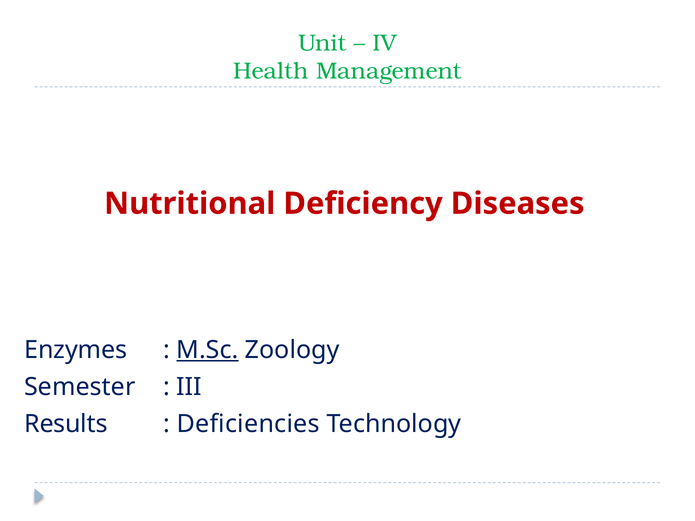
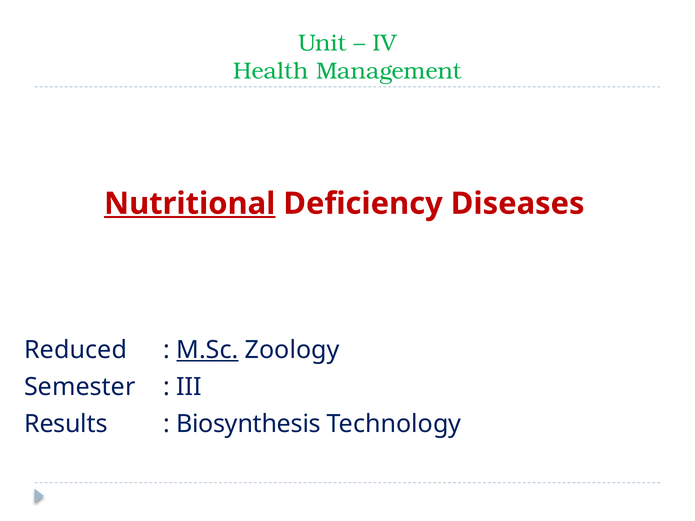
Nutritional underline: none -> present (190, 204)
Enzymes: Enzymes -> Reduced (76, 350)
Deficiencies: Deficiencies -> Biosynthesis (248, 424)
